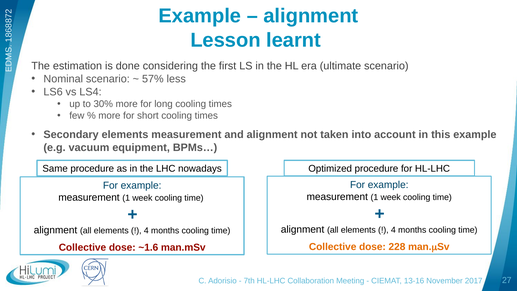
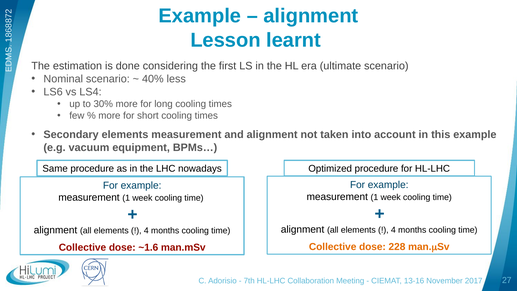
57%: 57% -> 40% (153, 79)
